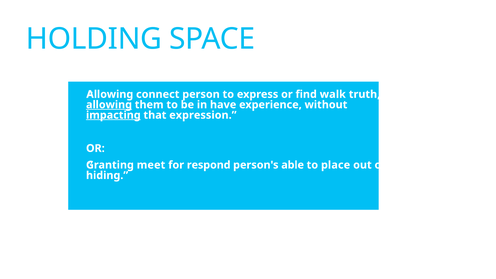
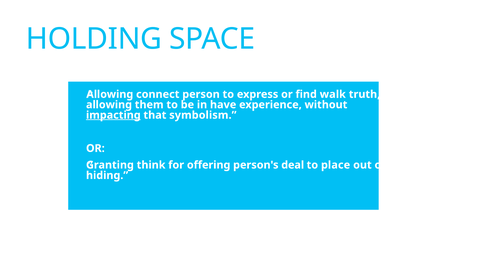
allowing underline: present -> none (109, 105)
expression: expression -> symbolism (203, 115)
meet: meet -> think (151, 165)
respond: respond -> offering (209, 165)
able: able -> deal (293, 165)
